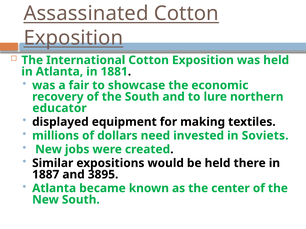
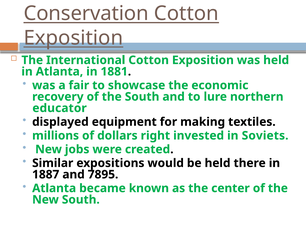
Assassinated: Assassinated -> Conservation (86, 13)
need: need -> right (155, 136)
3895: 3895 -> 7895 (103, 175)
